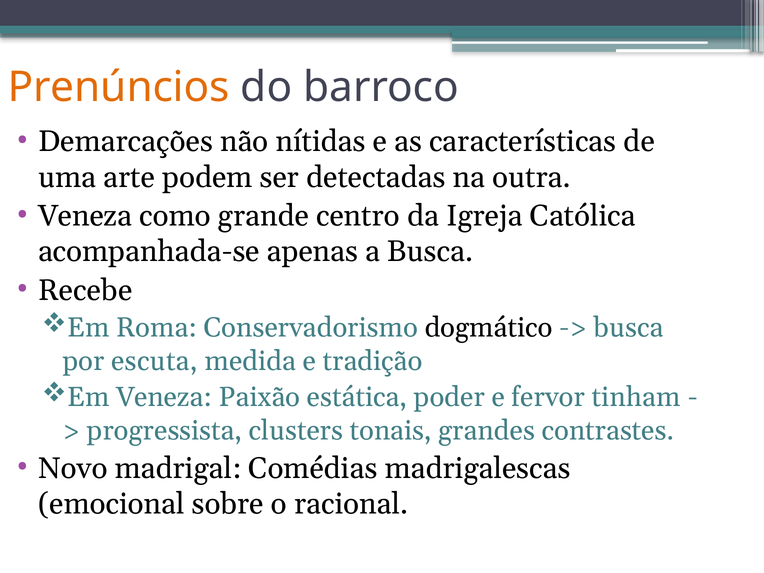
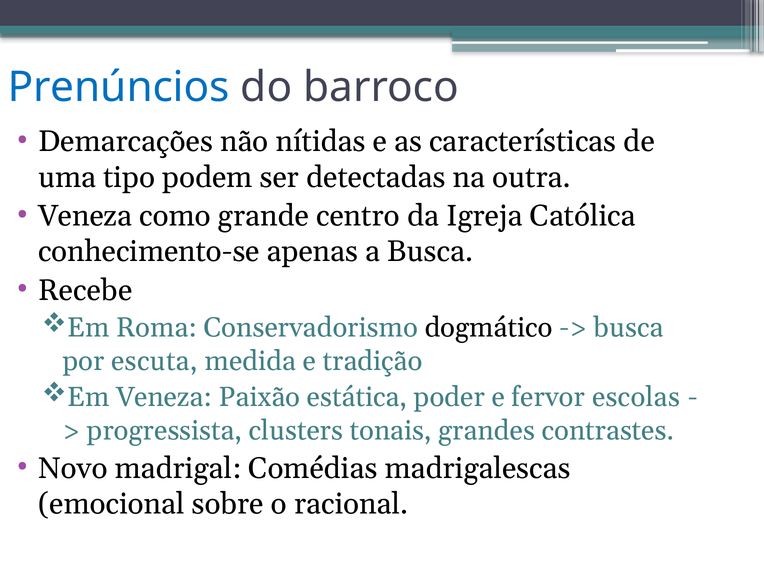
Prenúncios colour: orange -> blue (119, 87)
arte: arte -> tipo (129, 177)
acompanhada-se: acompanhada-se -> conhecimento-se (149, 252)
tinham: tinham -> escolas (636, 397)
